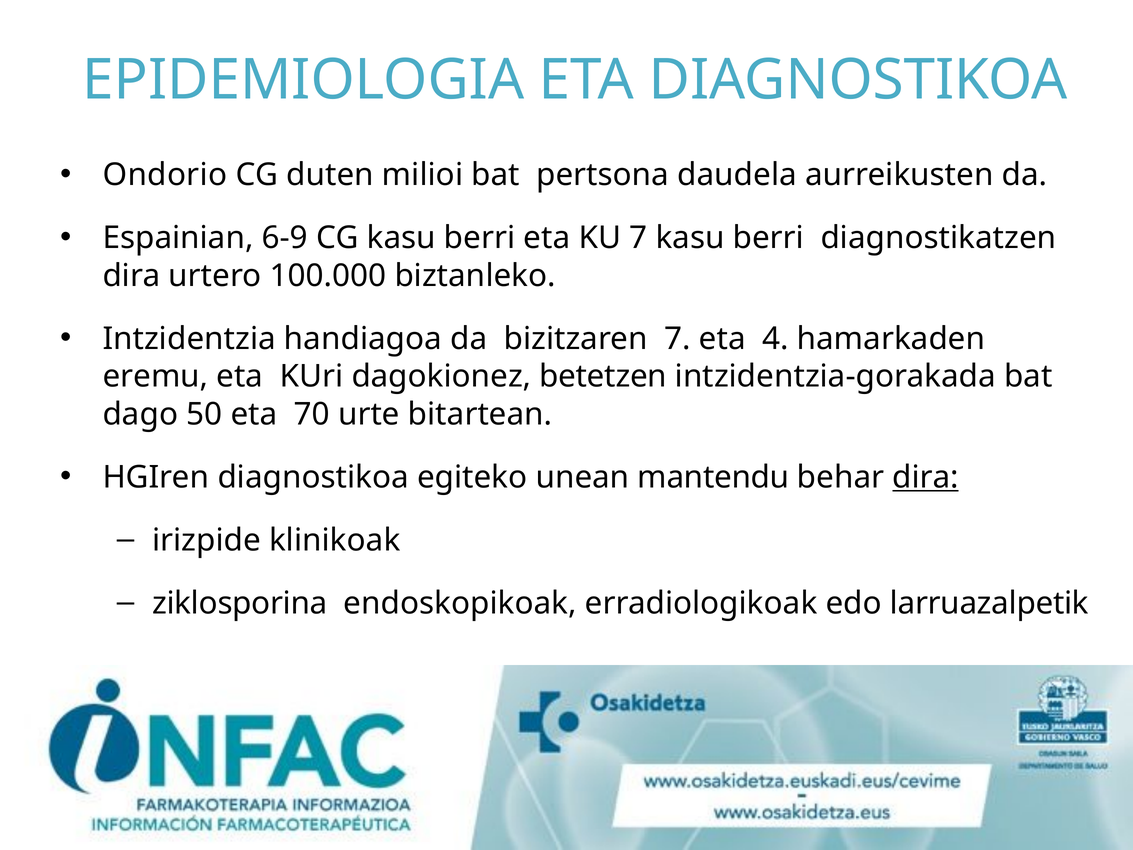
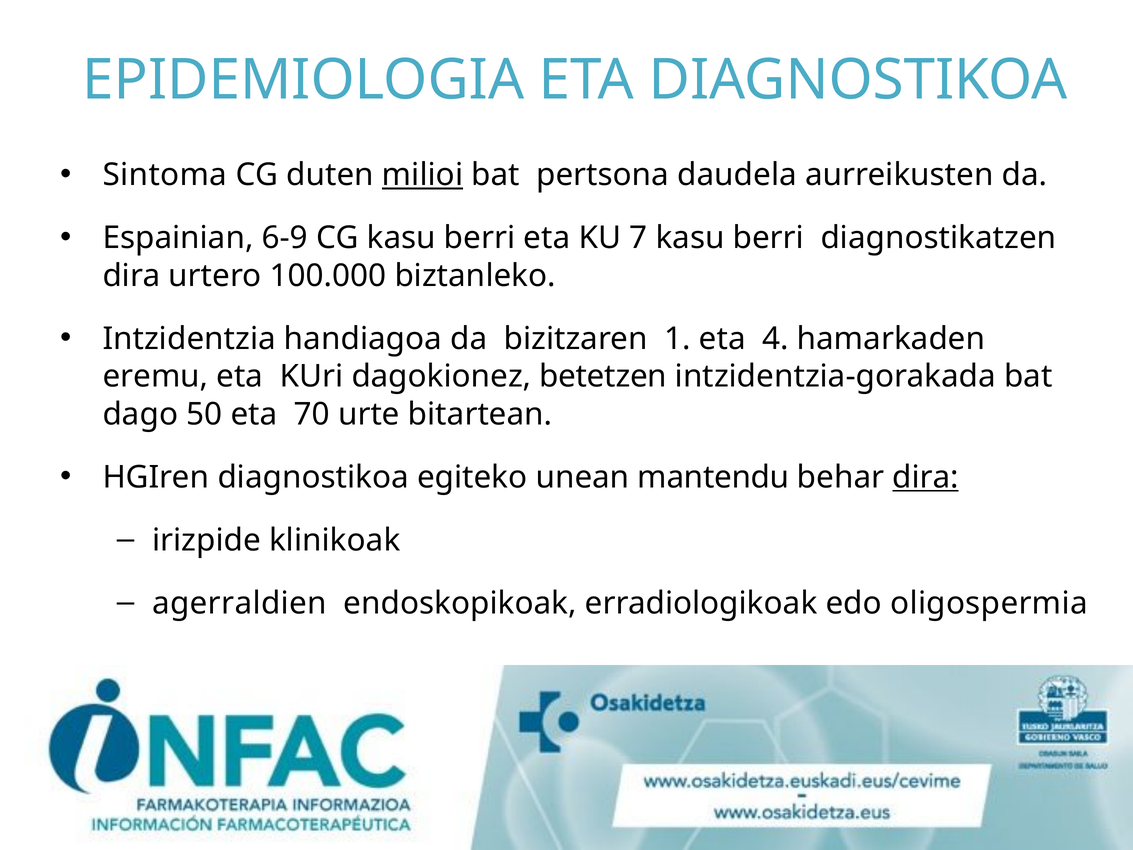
Ondorio: Ondorio -> Sintoma (165, 175)
milioi underline: none -> present (423, 175)
bizitzaren 7: 7 -> 1 (677, 339)
ziklosporina: ziklosporina -> agerraldien (239, 603)
larruazalpetik: larruazalpetik -> oligospermia (989, 603)
